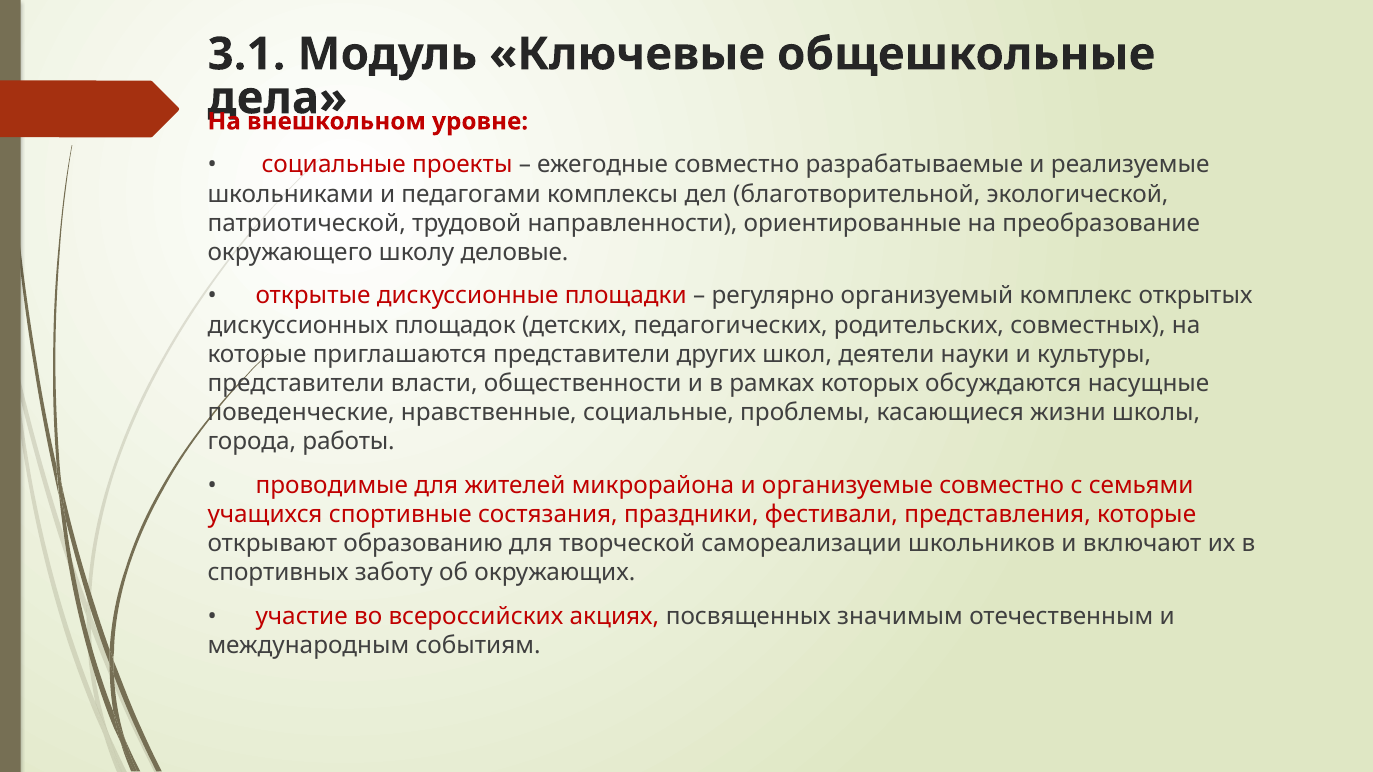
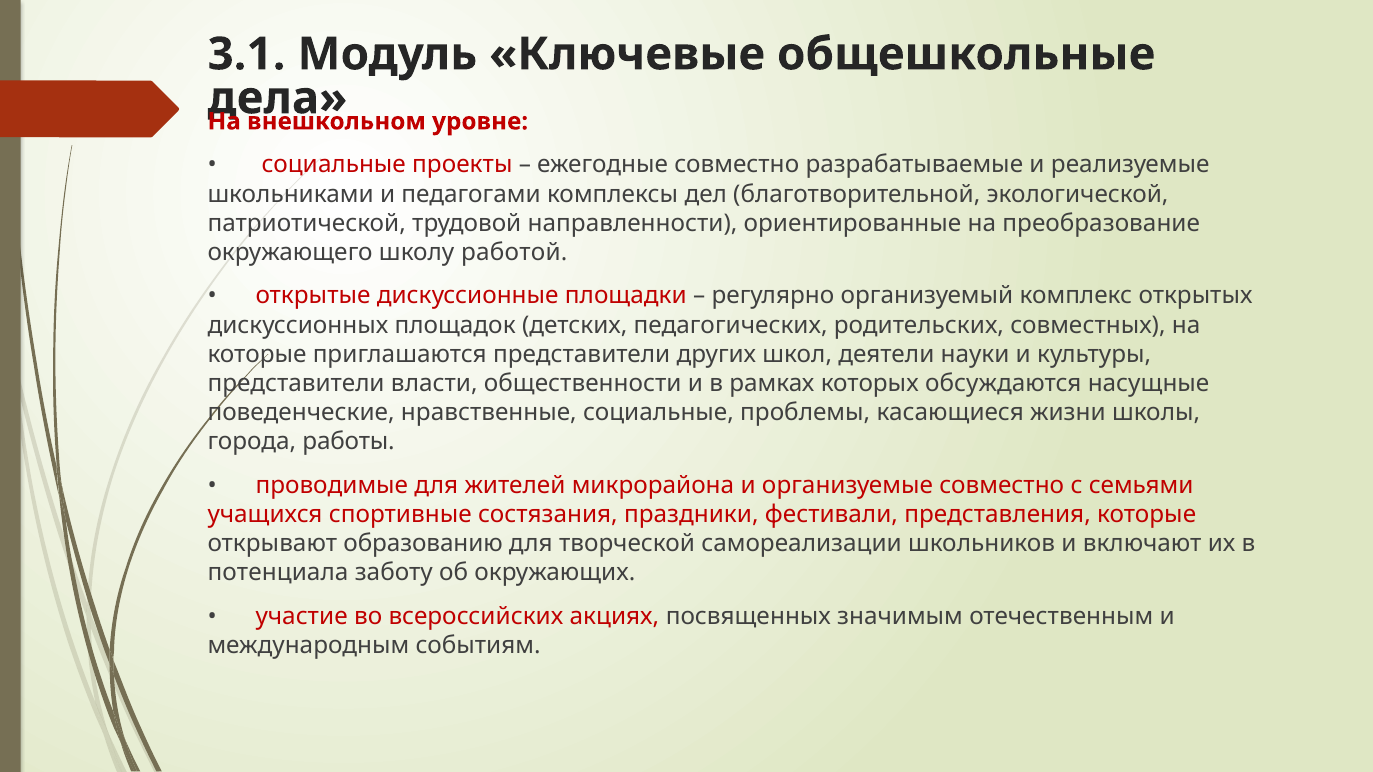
деловые: деловые -> работой (514, 253)
спортивных: спортивных -> потенциала (278, 573)
